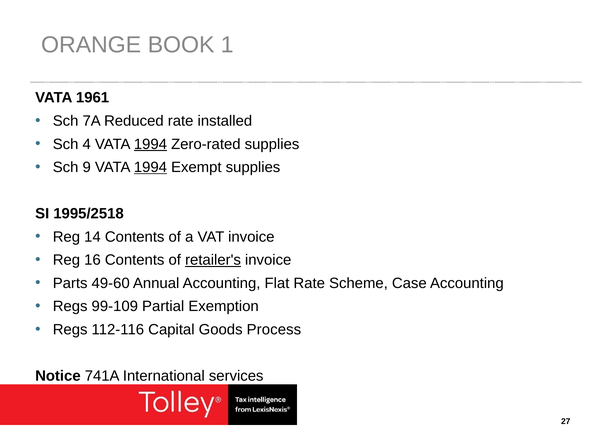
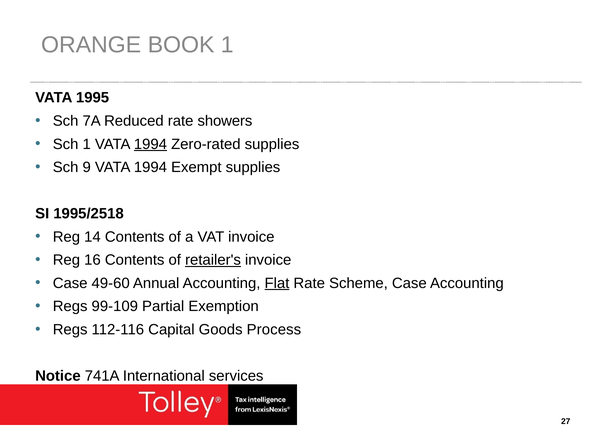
1961: 1961 -> 1995 (93, 98)
installed: installed -> showers (225, 121)
Sch 4: 4 -> 1 (87, 144)
1994 underline: present -> none (150, 167)
Parts: Parts -> Case (70, 283)
Flat underline: none -> present (277, 283)
